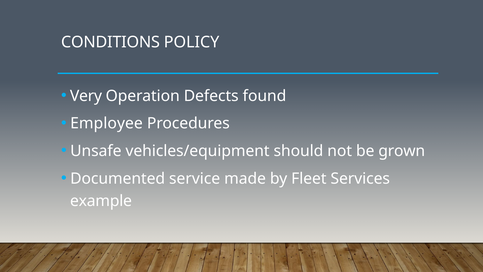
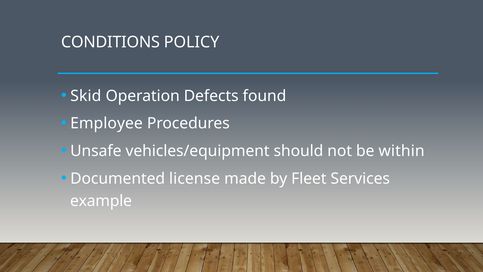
Very: Very -> Skid (86, 96)
grown: grown -> within (402, 151)
service: service -> license (195, 178)
